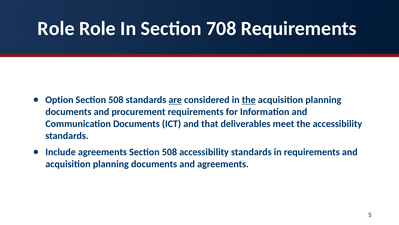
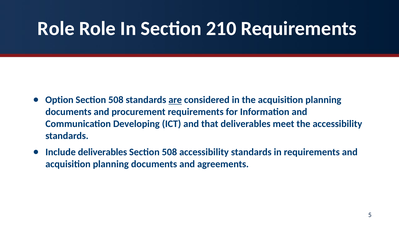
708: 708 -> 210 (221, 28)
the underline: present -> none (249, 100)
Communication Documents: Documents -> Developing (136, 124)
Include agreements: agreements -> deliverables (102, 152)
